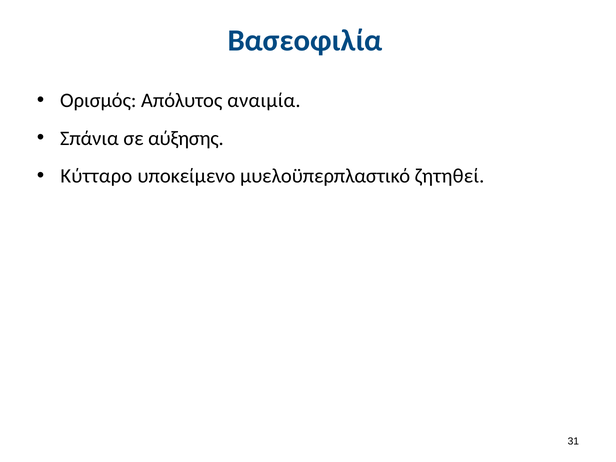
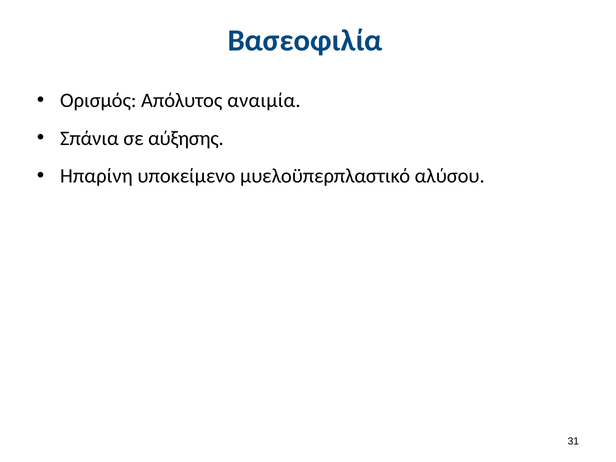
Κύτταρο: Κύτταρο -> Ηπαρίνη (96, 176)
ζητηθεί: ζητηθεί -> αλύσου (450, 176)
